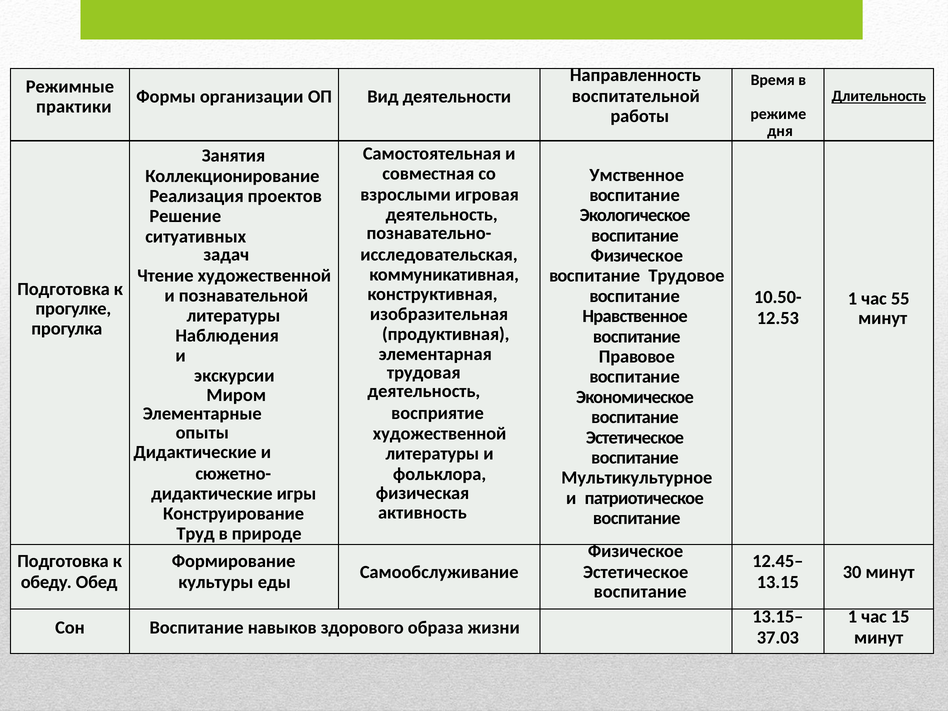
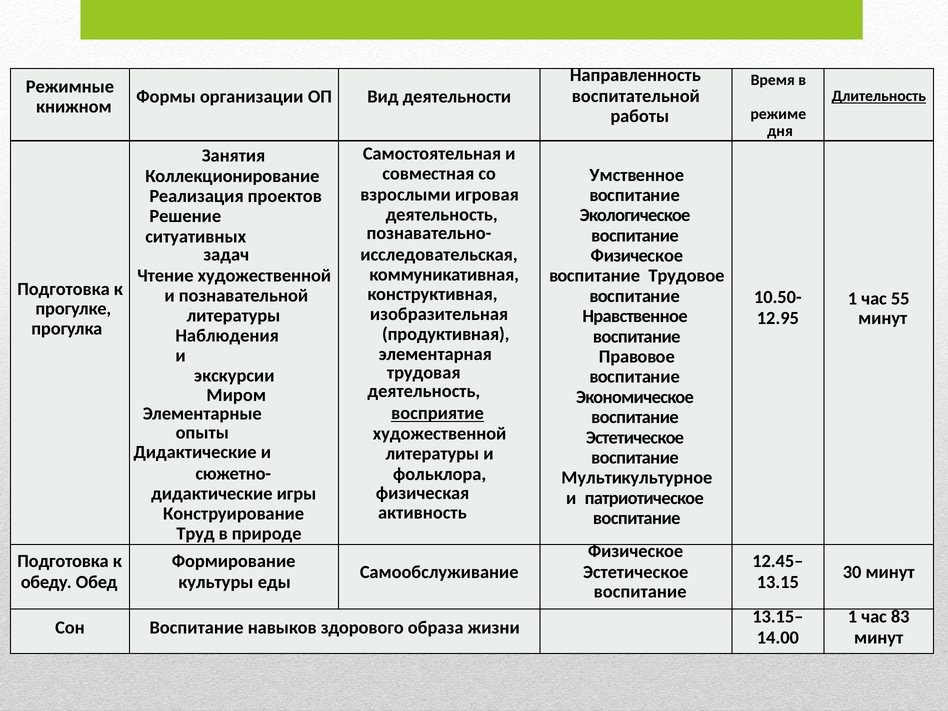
практики: практики -> книжном (74, 107)
12.53: 12.53 -> 12.95 (778, 318)
восприятие underline: none -> present (438, 413)
15: 15 -> 83 (900, 616)
37.03: 37.03 -> 14.00 (778, 637)
